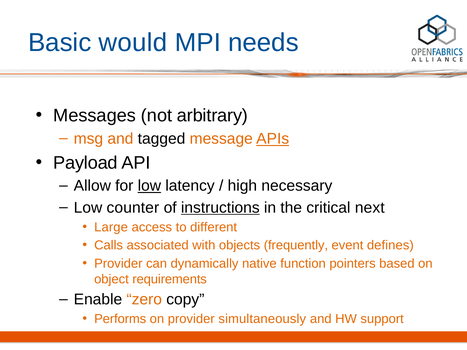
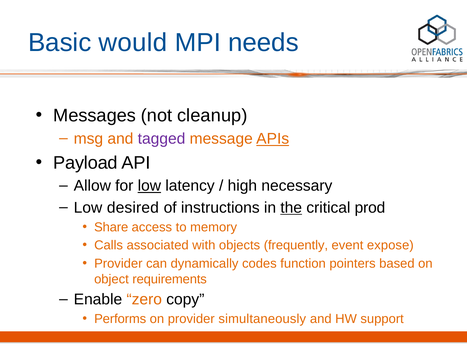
arbitrary: arbitrary -> cleanup (212, 116)
tagged colour: black -> purple (162, 139)
counter: counter -> desired (133, 208)
instructions underline: present -> none (220, 208)
the underline: none -> present (291, 208)
next: next -> prod (370, 208)
Large: Large -> Share (111, 227)
different: different -> memory (214, 227)
defines: defines -> expose (390, 246)
native: native -> codes (259, 264)
